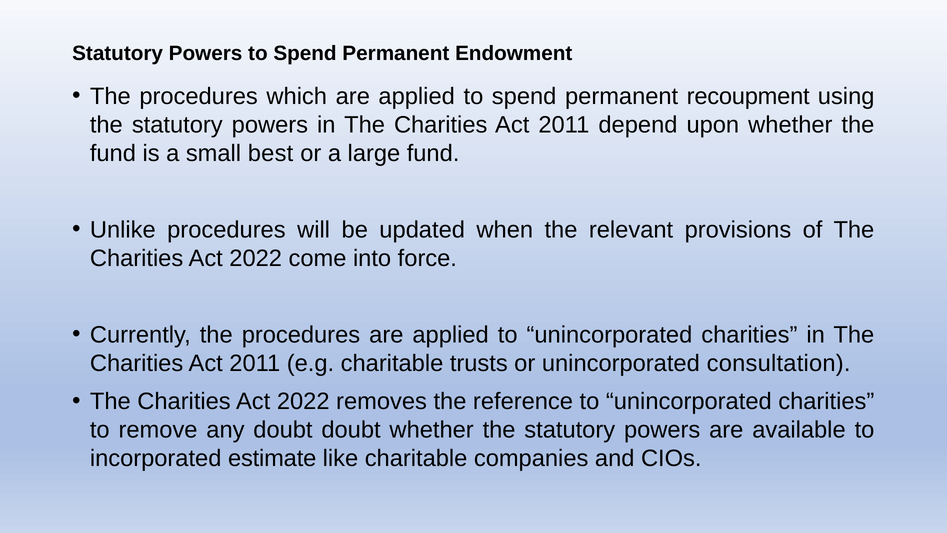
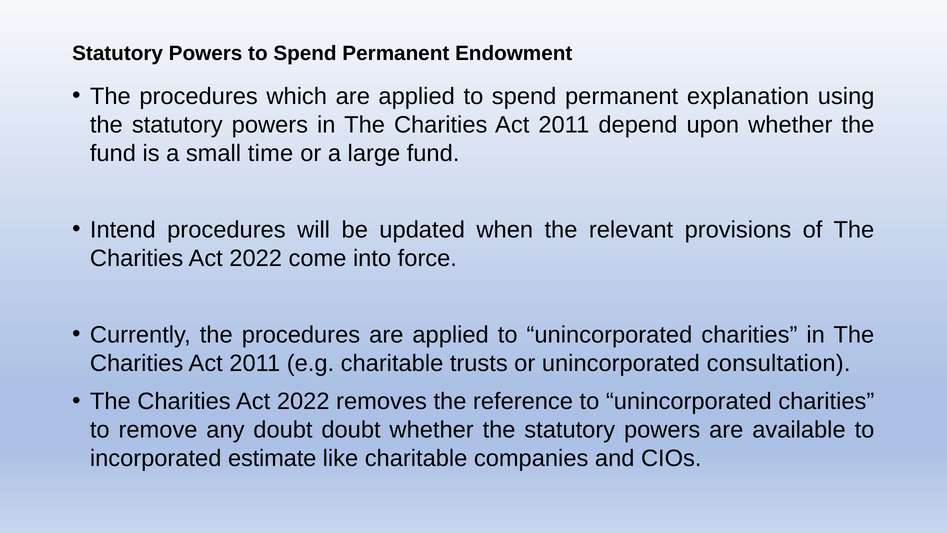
recoupment: recoupment -> explanation (748, 96)
best: best -> time (271, 153)
Unlike: Unlike -> Intend (123, 230)
